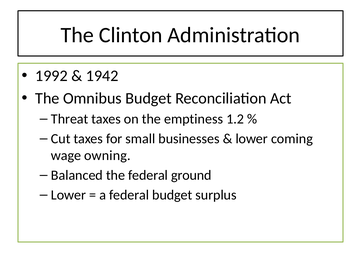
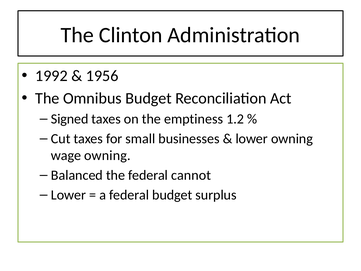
1942: 1942 -> 1956 (102, 76)
Threat: Threat -> Signed (70, 119)
lower coming: coming -> owning (292, 139)
ground: ground -> cannot (191, 175)
